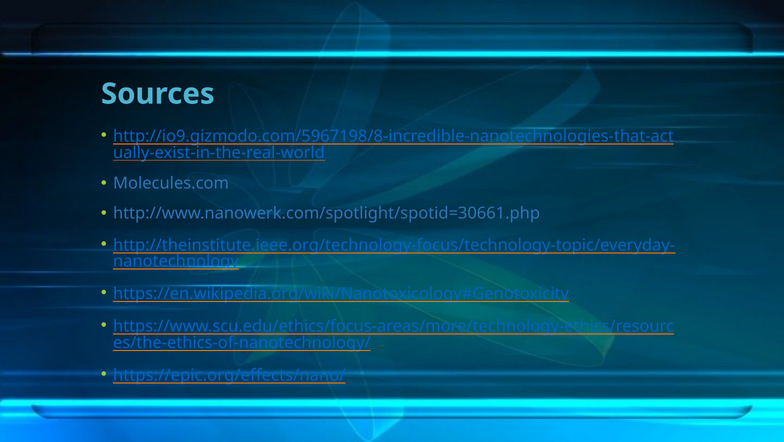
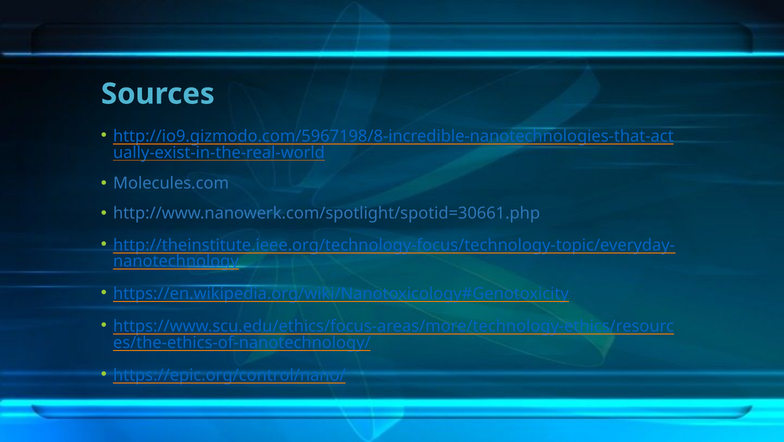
https://epic.org/effects/nano/: https://epic.org/effects/nano/ -> https://epic.org/control/nano/ (229, 375)
